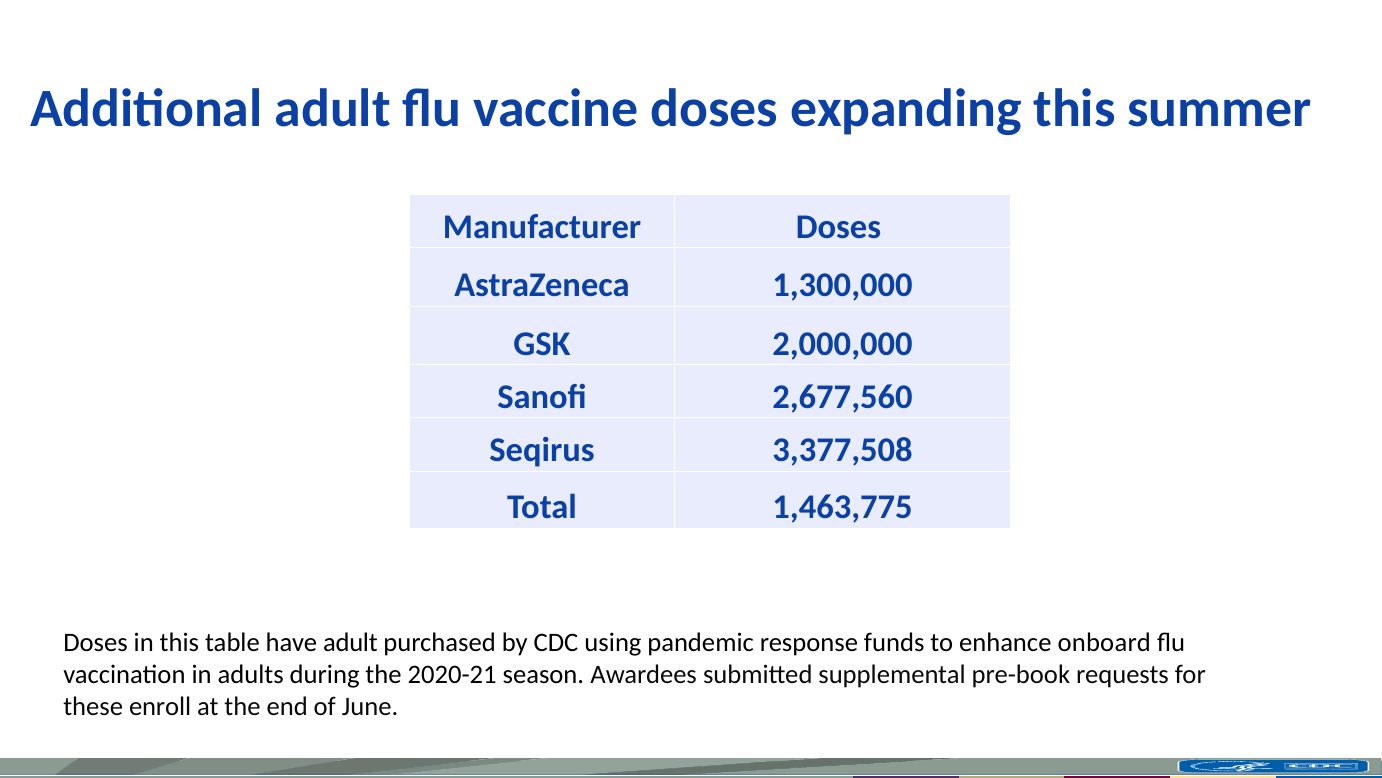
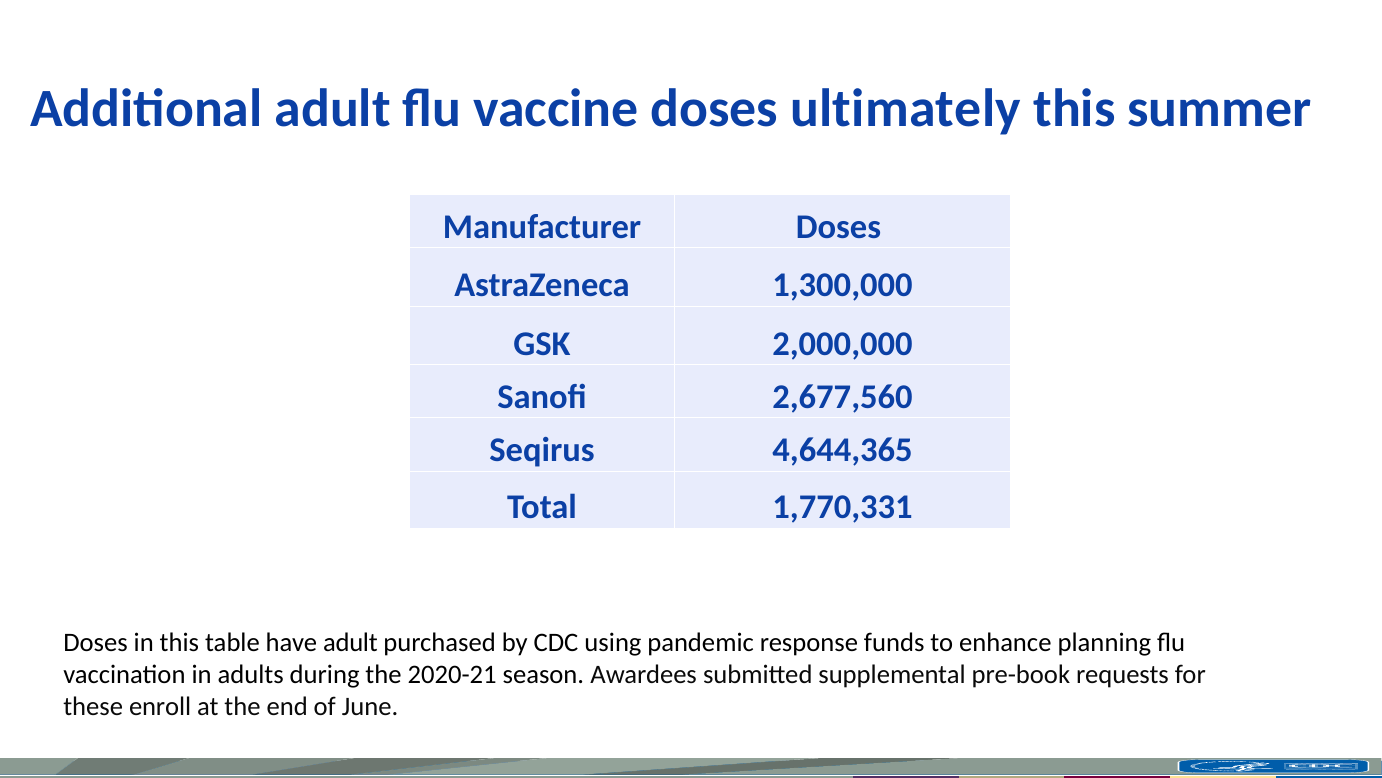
expanding: expanding -> ultimately (906, 109)
3,377,508: 3,377,508 -> 4,644,365 (843, 450)
1,463,775: 1,463,775 -> 1,770,331 (843, 507)
onboard: onboard -> planning (1104, 642)
